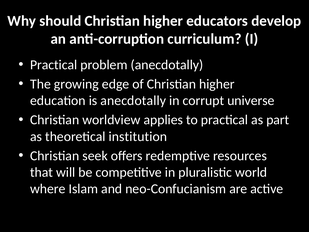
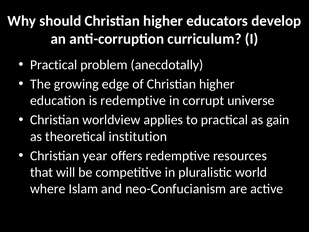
is anecdotally: anecdotally -> redemptive (133, 101)
part: part -> gain (278, 120)
seek: seek -> year (95, 156)
